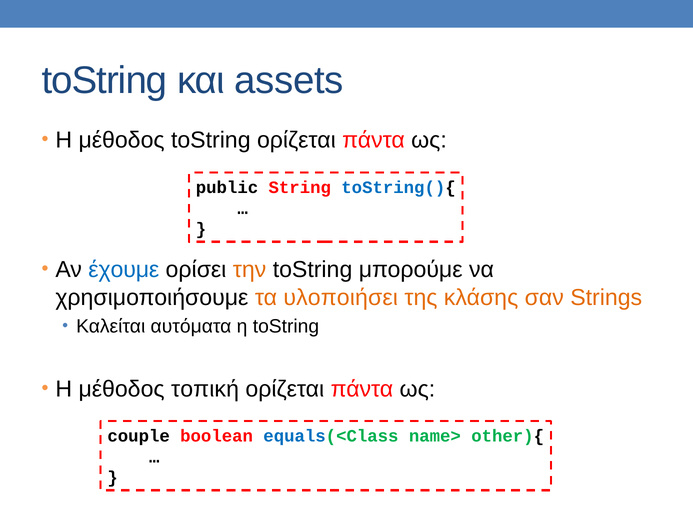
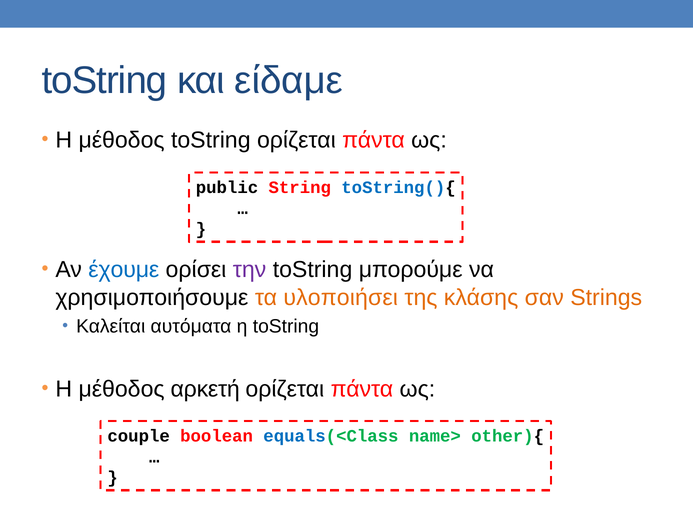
assets: assets -> είδαμε (289, 81)
την colour: orange -> purple (250, 270)
τοπική: τοπική -> αρκετή (205, 389)
